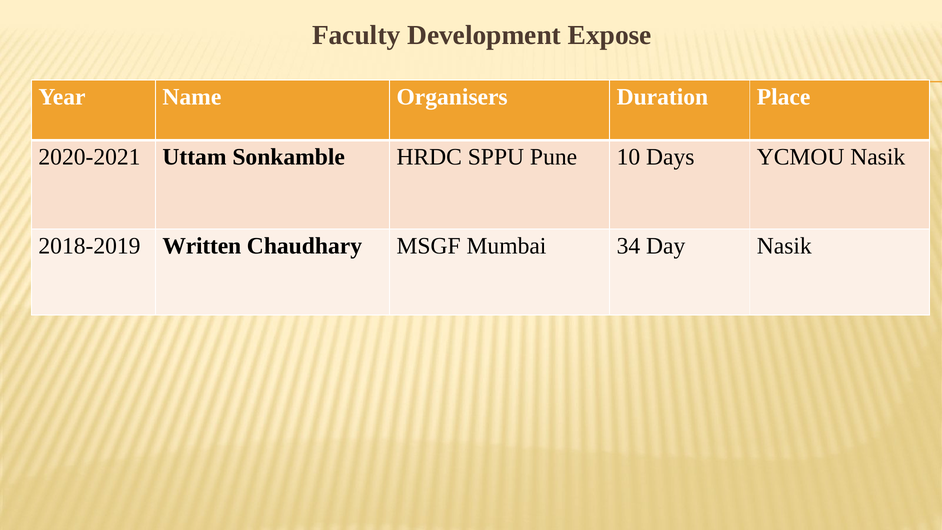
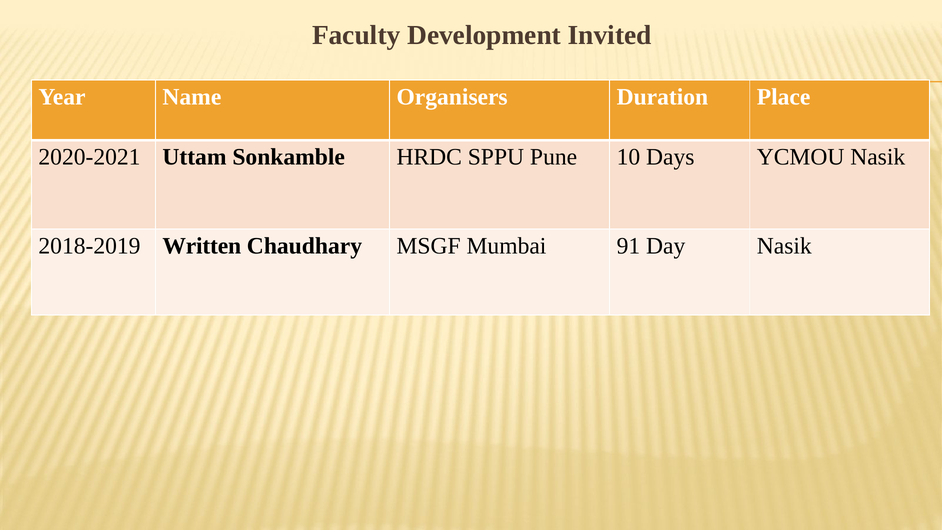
Expose: Expose -> Invited (610, 35)
34: 34 -> 91 (628, 246)
